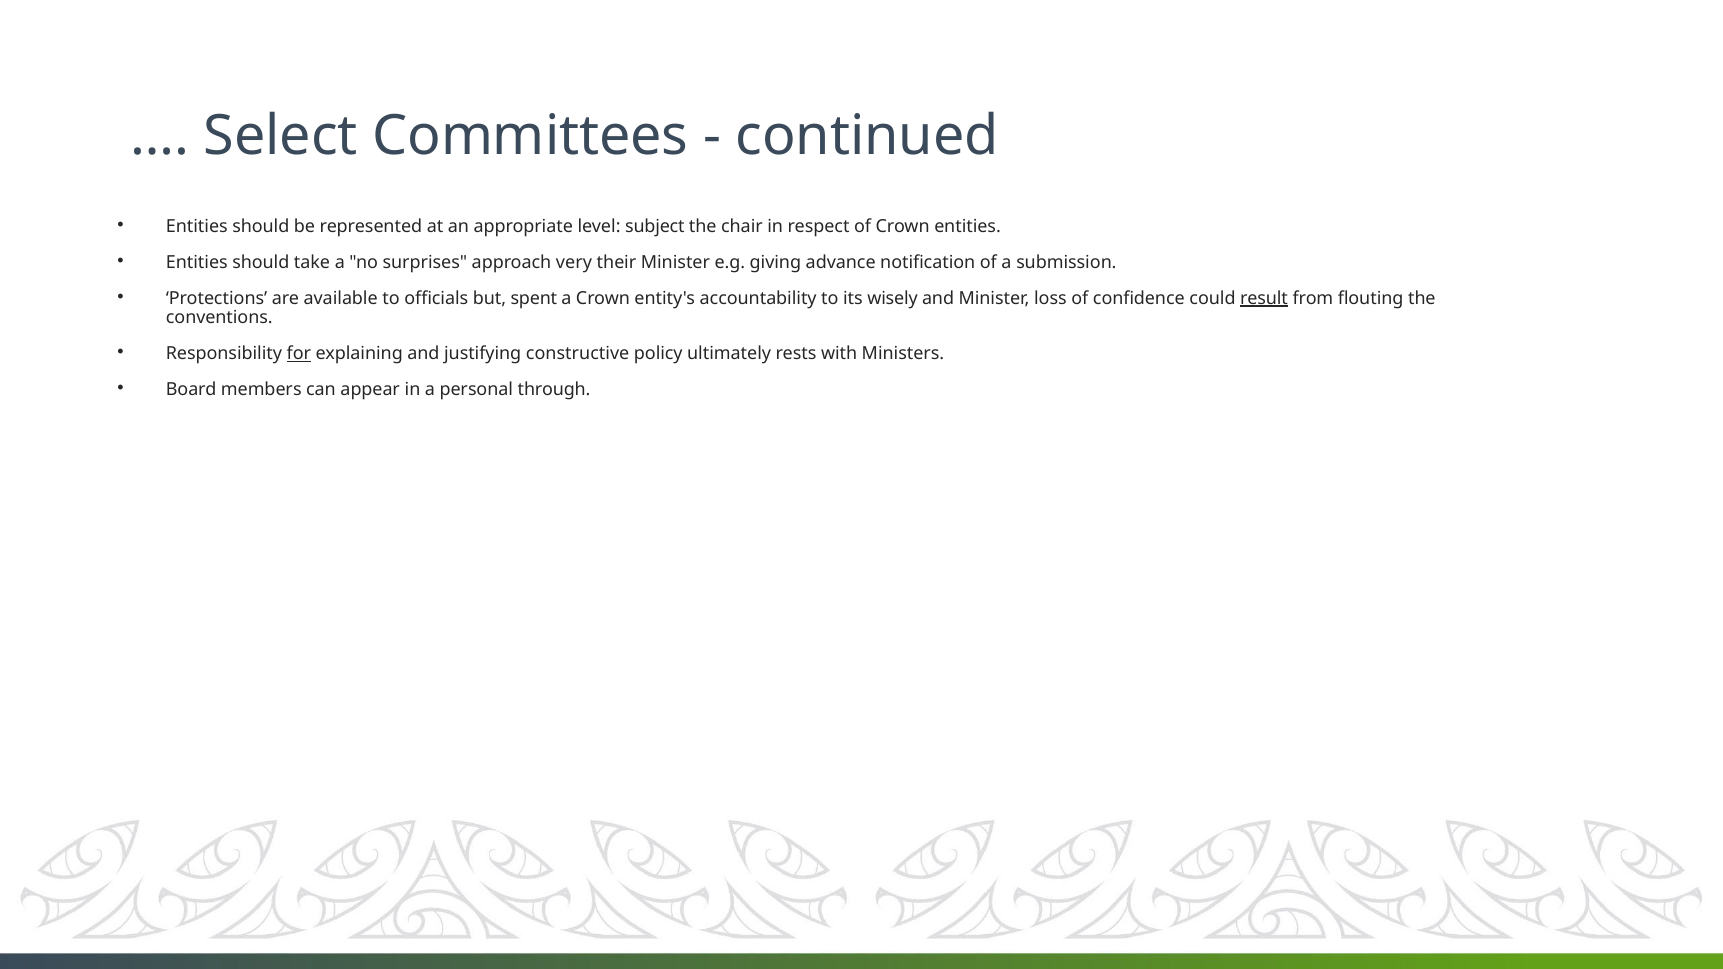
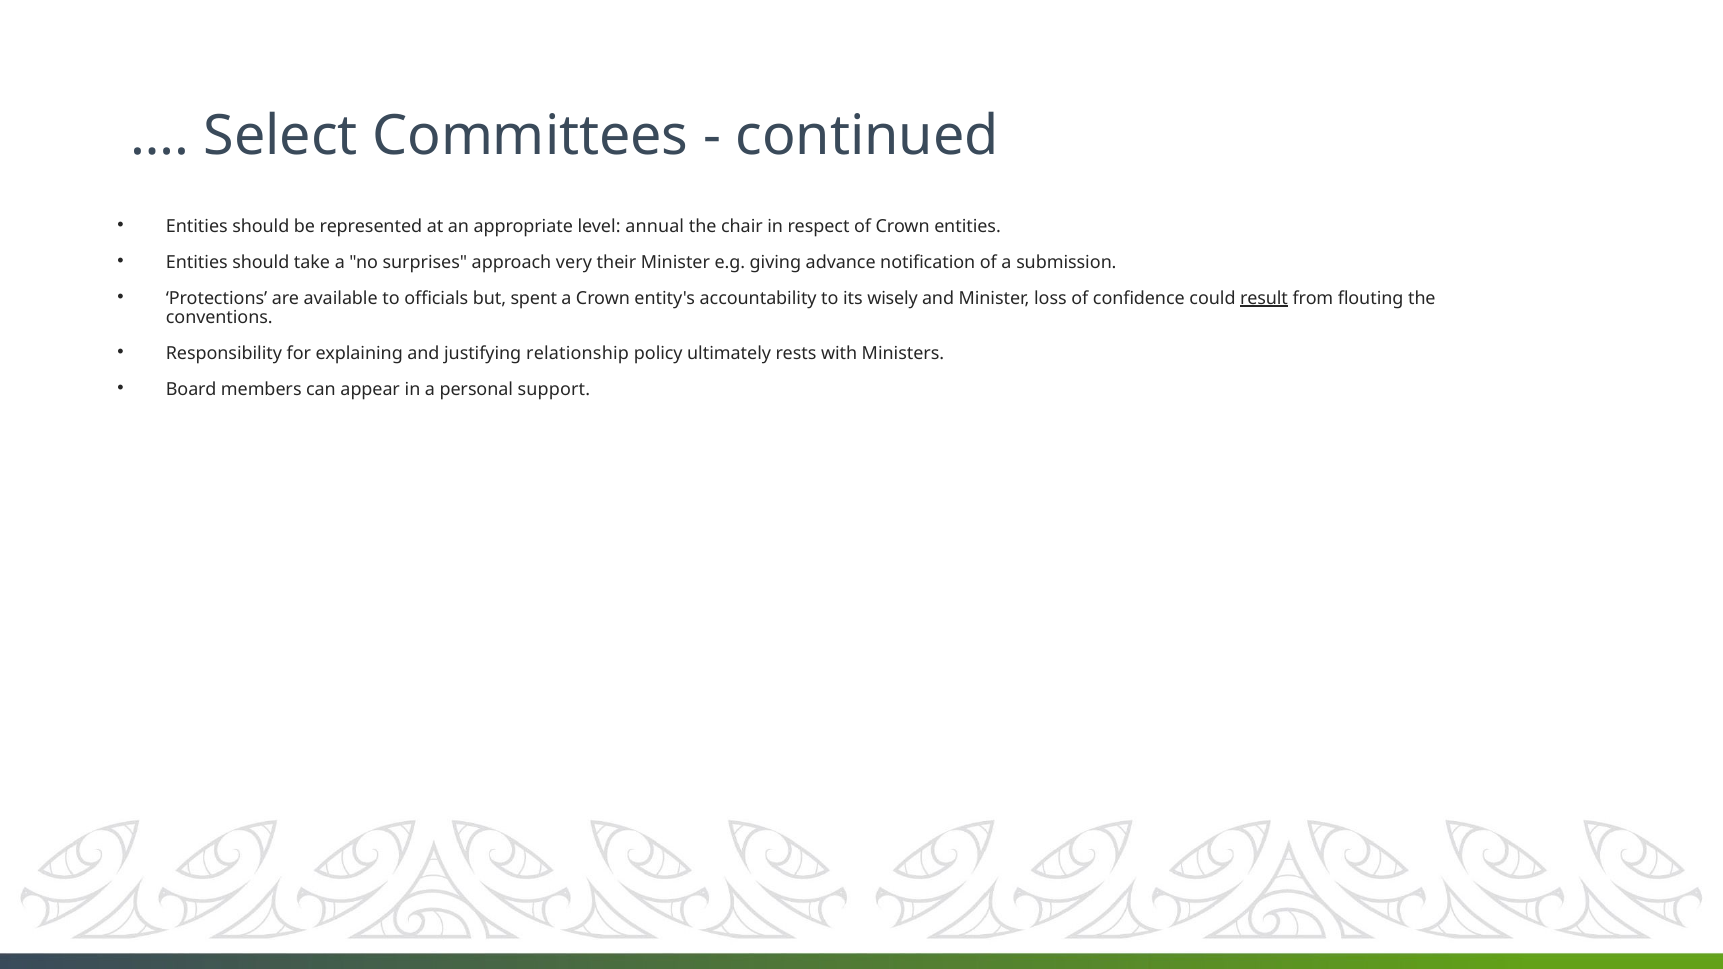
subject: subject -> annual (655, 227)
for underline: present -> none (299, 354)
constructive: constructive -> relationship (578, 354)
through: through -> support (554, 390)
